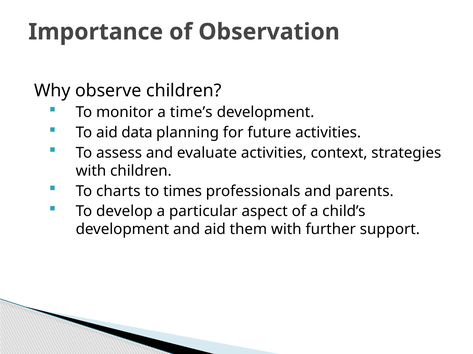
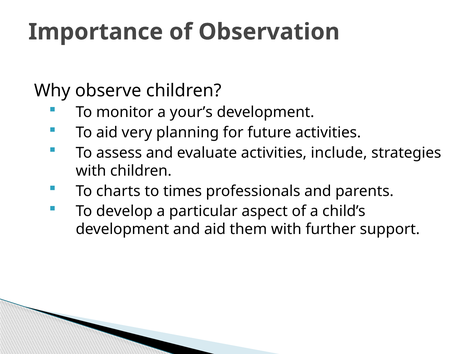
time’s: time’s -> your’s (191, 113)
data: data -> very (137, 133)
context: context -> include (339, 153)
